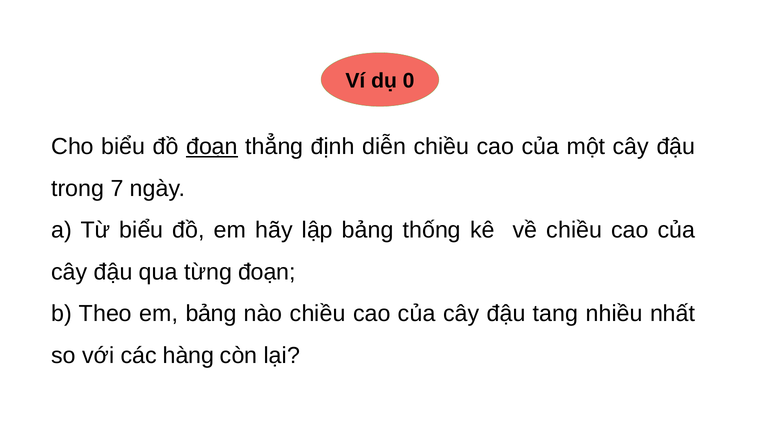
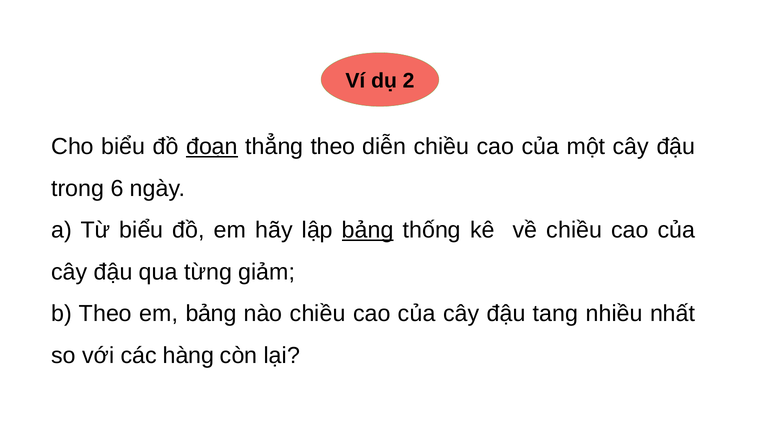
0: 0 -> 2 (409, 81)
thẳng định: định -> theo (333, 147)
7: 7 -> 6 (117, 189)
bảng underline: none -> present (368, 230)
từng đoạn: đoạn -> giảm (267, 272)
